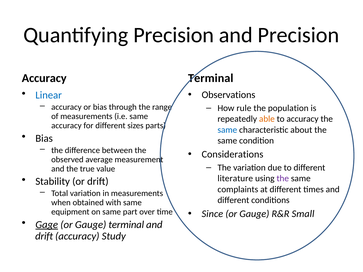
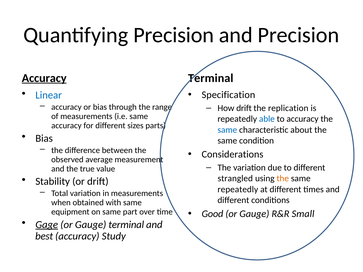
Accuracy underline: none -> present (44, 78)
Observations: Observations -> Specification (228, 95)
How rule: rule -> drift (244, 108)
population: population -> replication (288, 108)
able colour: orange -> blue (267, 119)
literature: literature -> strangled (235, 179)
the colour: purple -> orange (283, 179)
complaints: complaints -> repeatedly (238, 189)
Since: Since -> Good (212, 214)
drift: drift -> best (44, 236)
